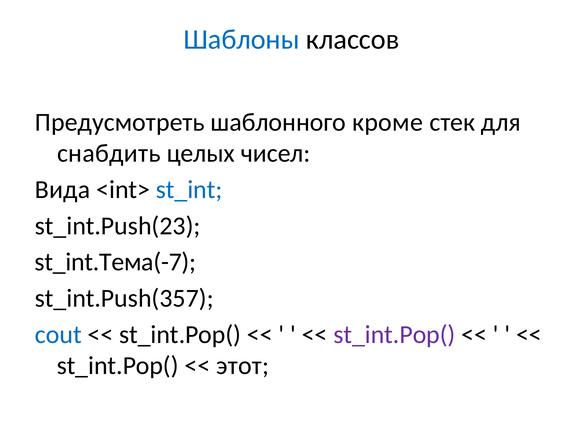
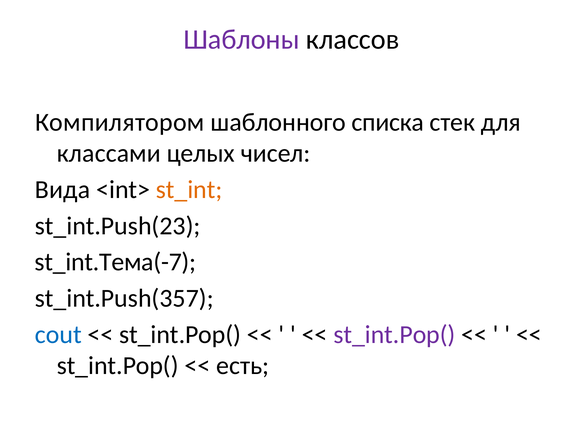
Шаблоны colour: blue -> purple (241, 39)
Предусмотреть: Предусмотреть -> Компилятором (120, 122)
кроме: кроме -> списка (388, 122)
снабдить: снабдить -> классами (109, 153)
st_int colour: blue -> orange (189, 190)
этот: этот -> есть (243, 366)
